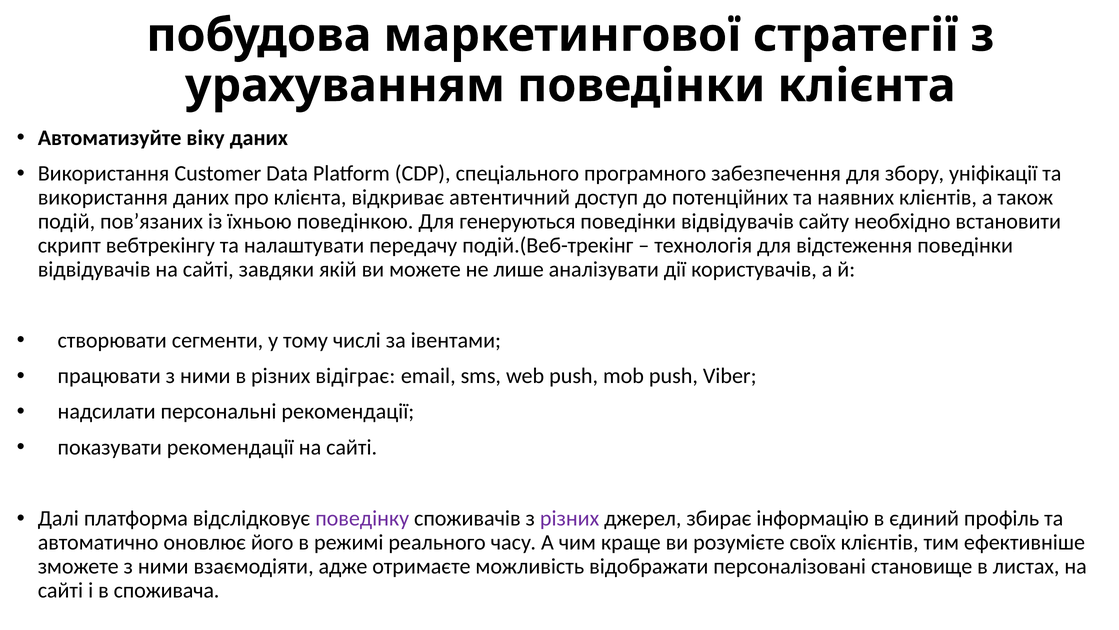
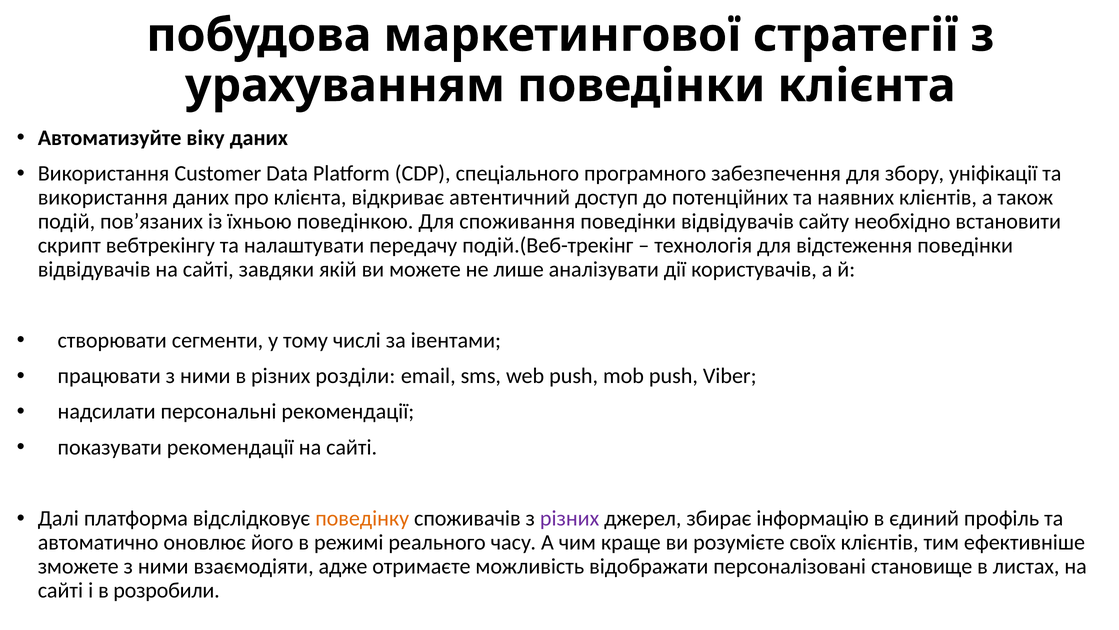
генеруються: генеруються -> споживання (517, 221)
відіграє: відіграє -> розділи (355, 376)
поведінку colour: purple -> orange (362, 518)
споживача: споживача -> розробили (167, 590)
